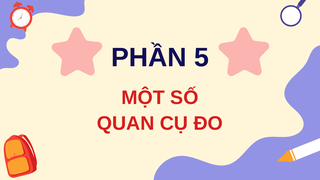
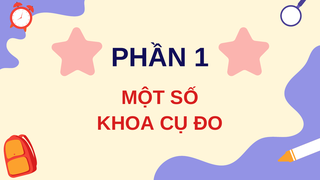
5: 5 -> 1 (201, 58)
QUAN: QUAN -> KHOA (126, 123)
